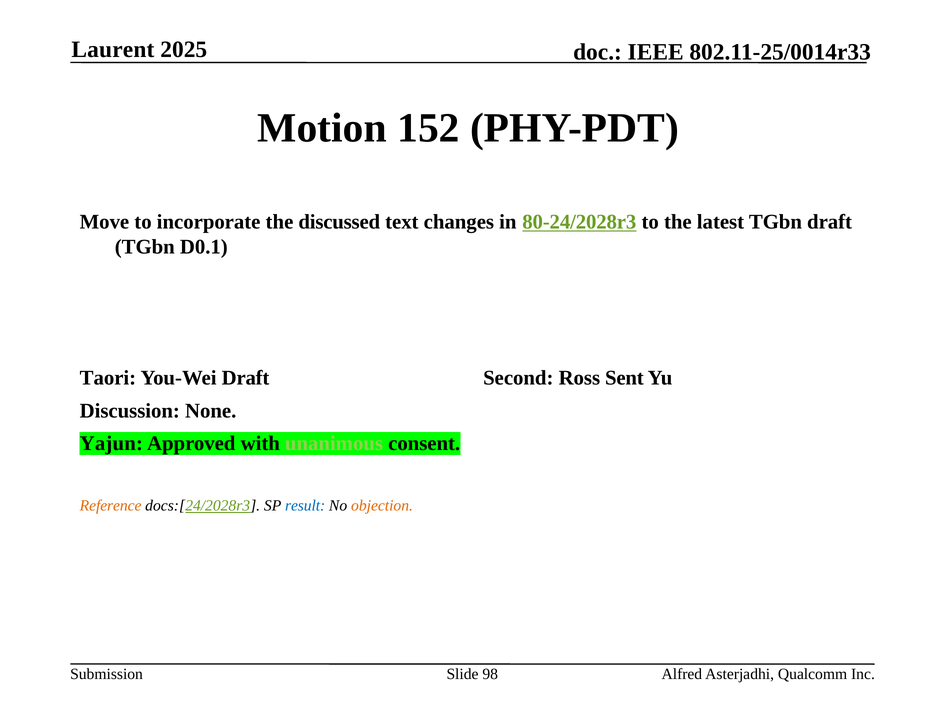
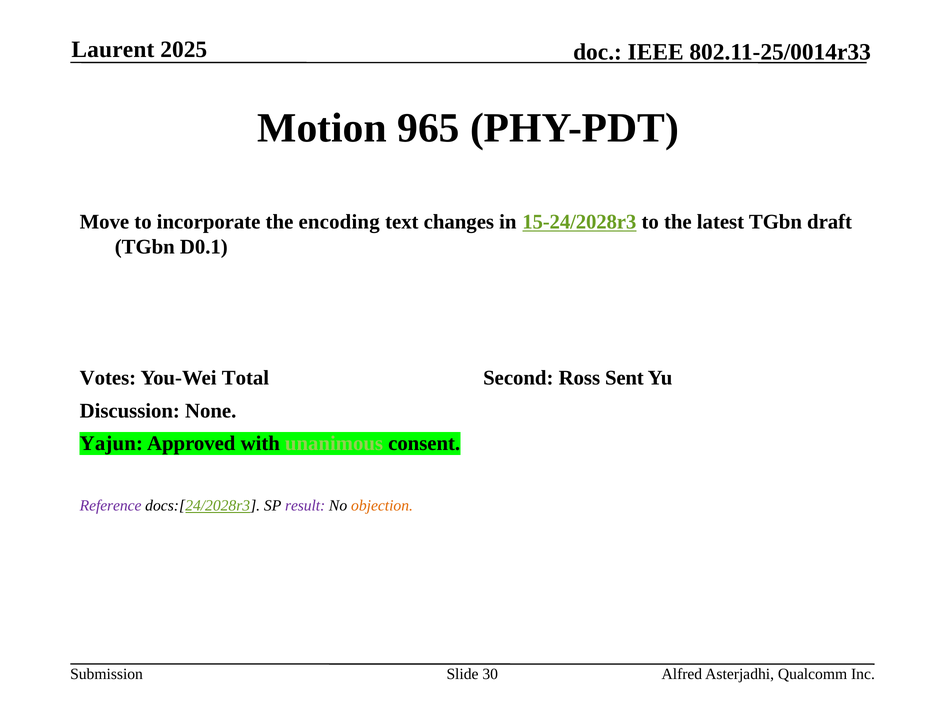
152: 152 -> 965 (428, 128)
discussed: discussed -> encoding (339, 222)
80-24/2028r3: 80-24/2028r3 -> 15-24/2028r3 (579, 222)
Taori: Taori -> Votes (108, 378)
You-Wei Draft: Draft -> Total (245, 378)
Reference colour: orange -> purple (111, 506)
result colour: blue -> purple (305, 506)
98: 98 -> 30 (490, 674)
